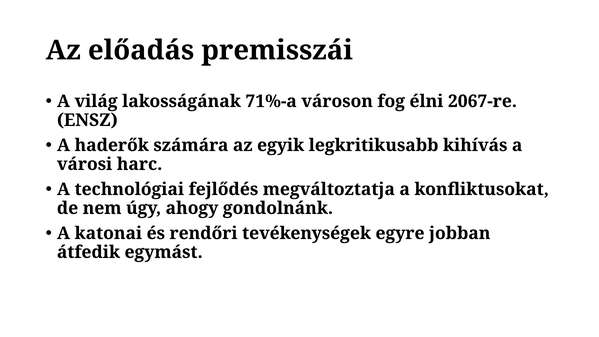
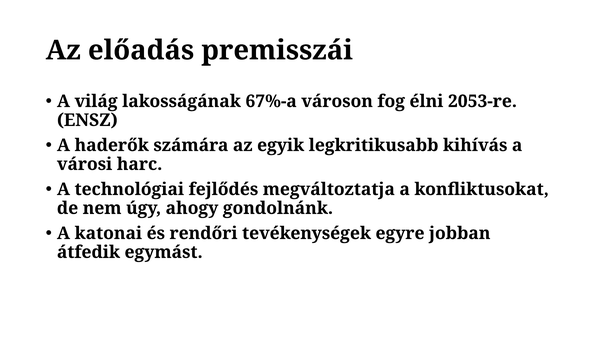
71%-a: 71%-a -> 67%-a (271, 101)
2067-re: 2067-re -> 2053-re (482, 101)
